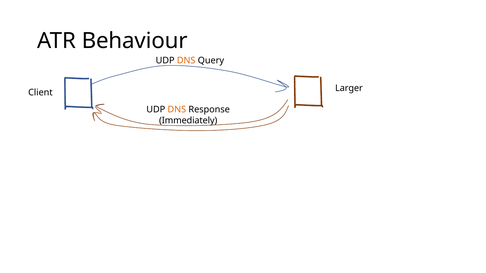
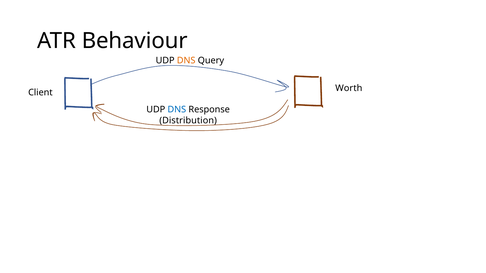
Larger: Larger -> Worth (349, 88)
DNS colour: orange -> blue (177, 110)
Immediately: Immediately -> Distribution (188, 121)
